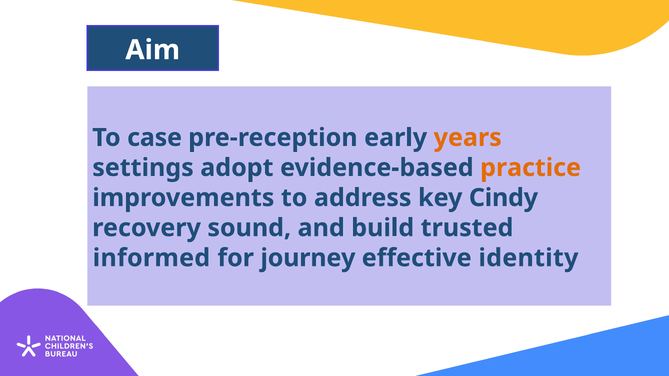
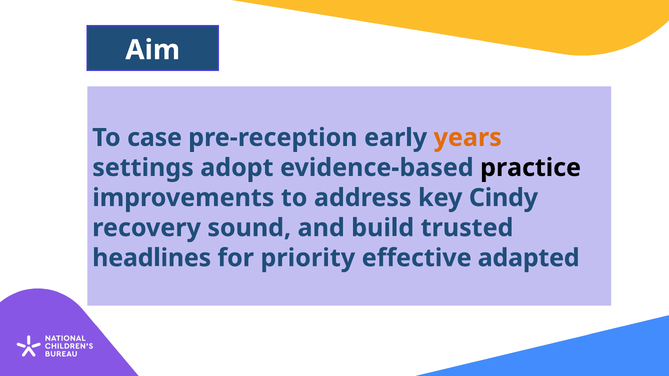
practice colour: orange -> black (531, 168)
informed: informed -> headlines (152, 258)
journey: journey -> priority (308, 258)
identity: identity -> adapted (529, 258)
